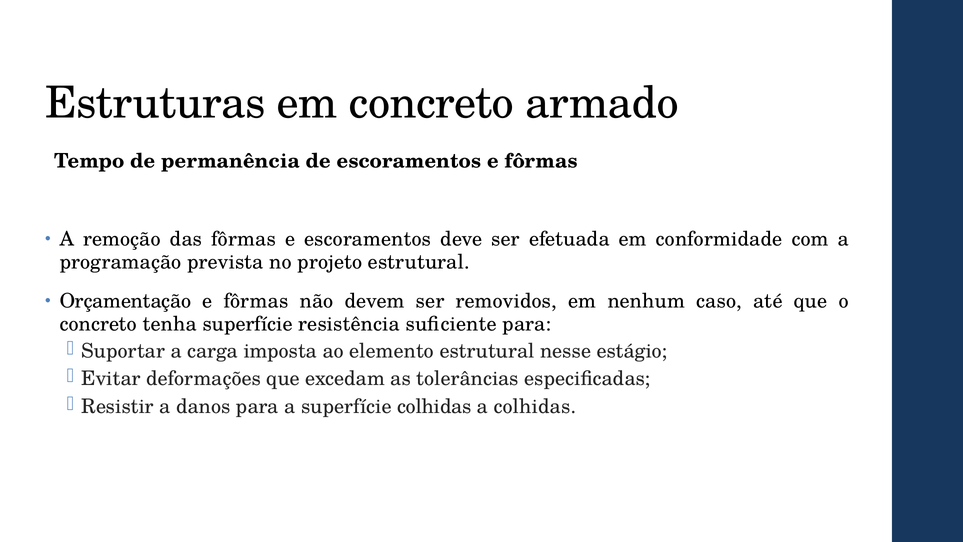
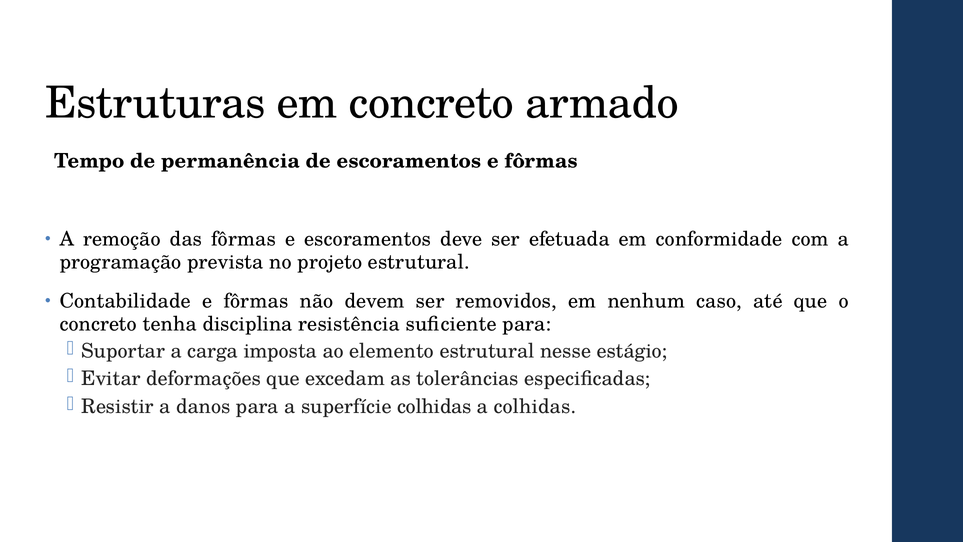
Orçamentação: Orçamentação -> Contabilidade (125, 301)
tenha superfície: superfície -> disciplina (248, 324)
